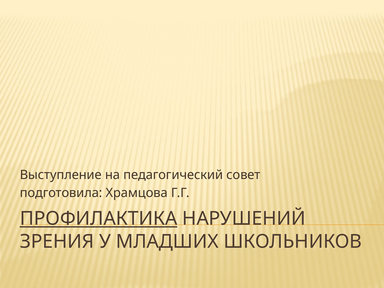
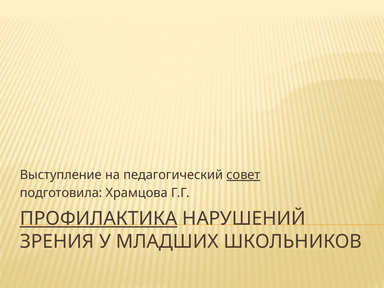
совет underline: none -> present (243, 175)
